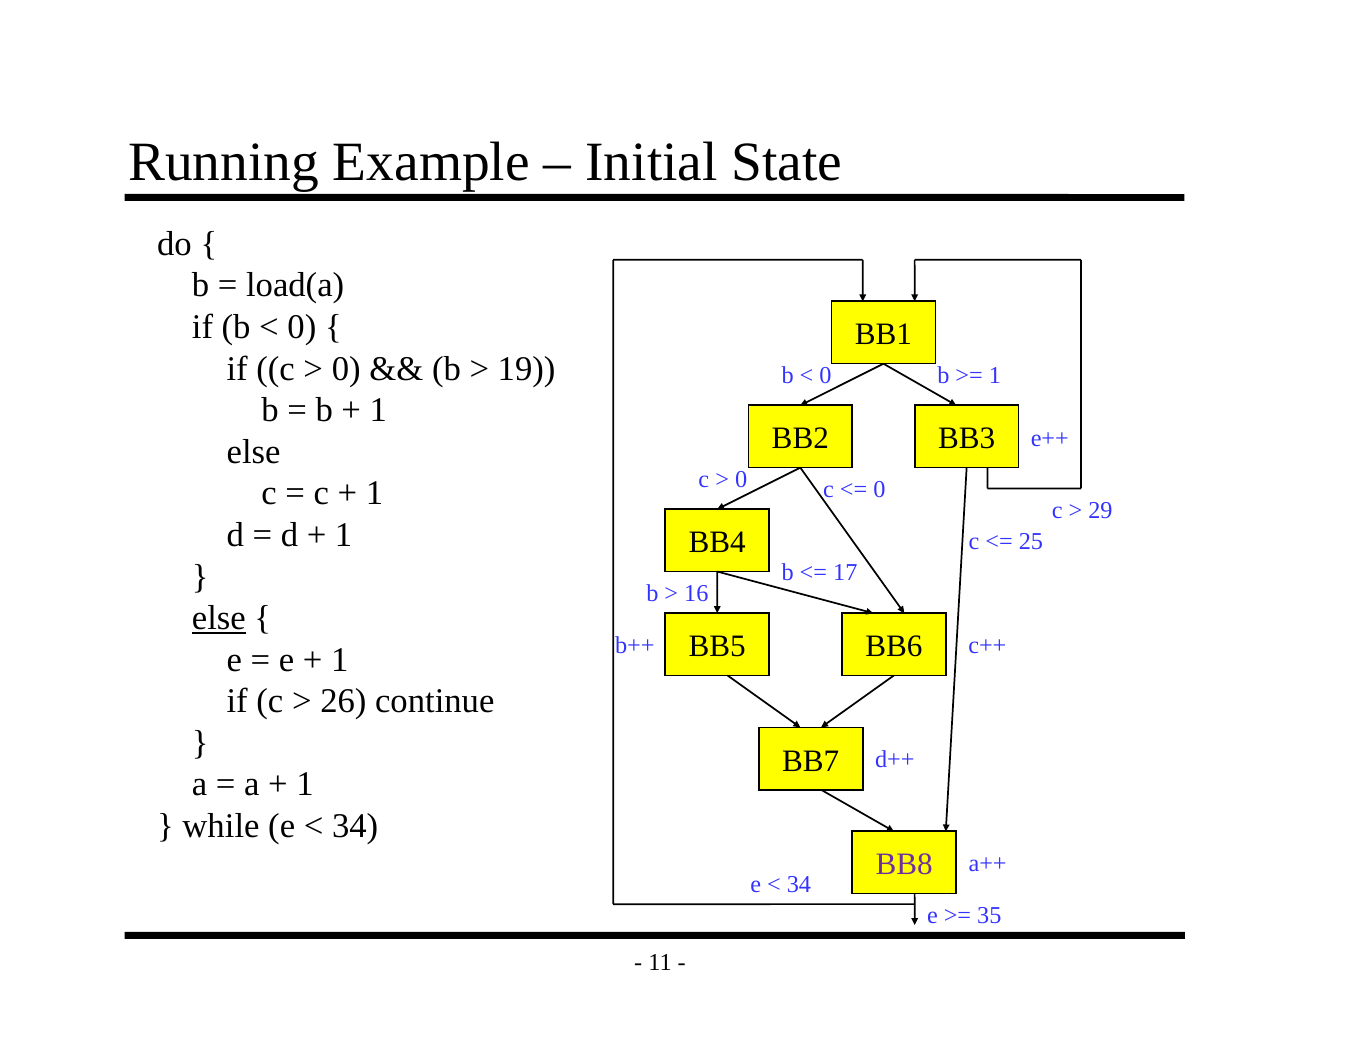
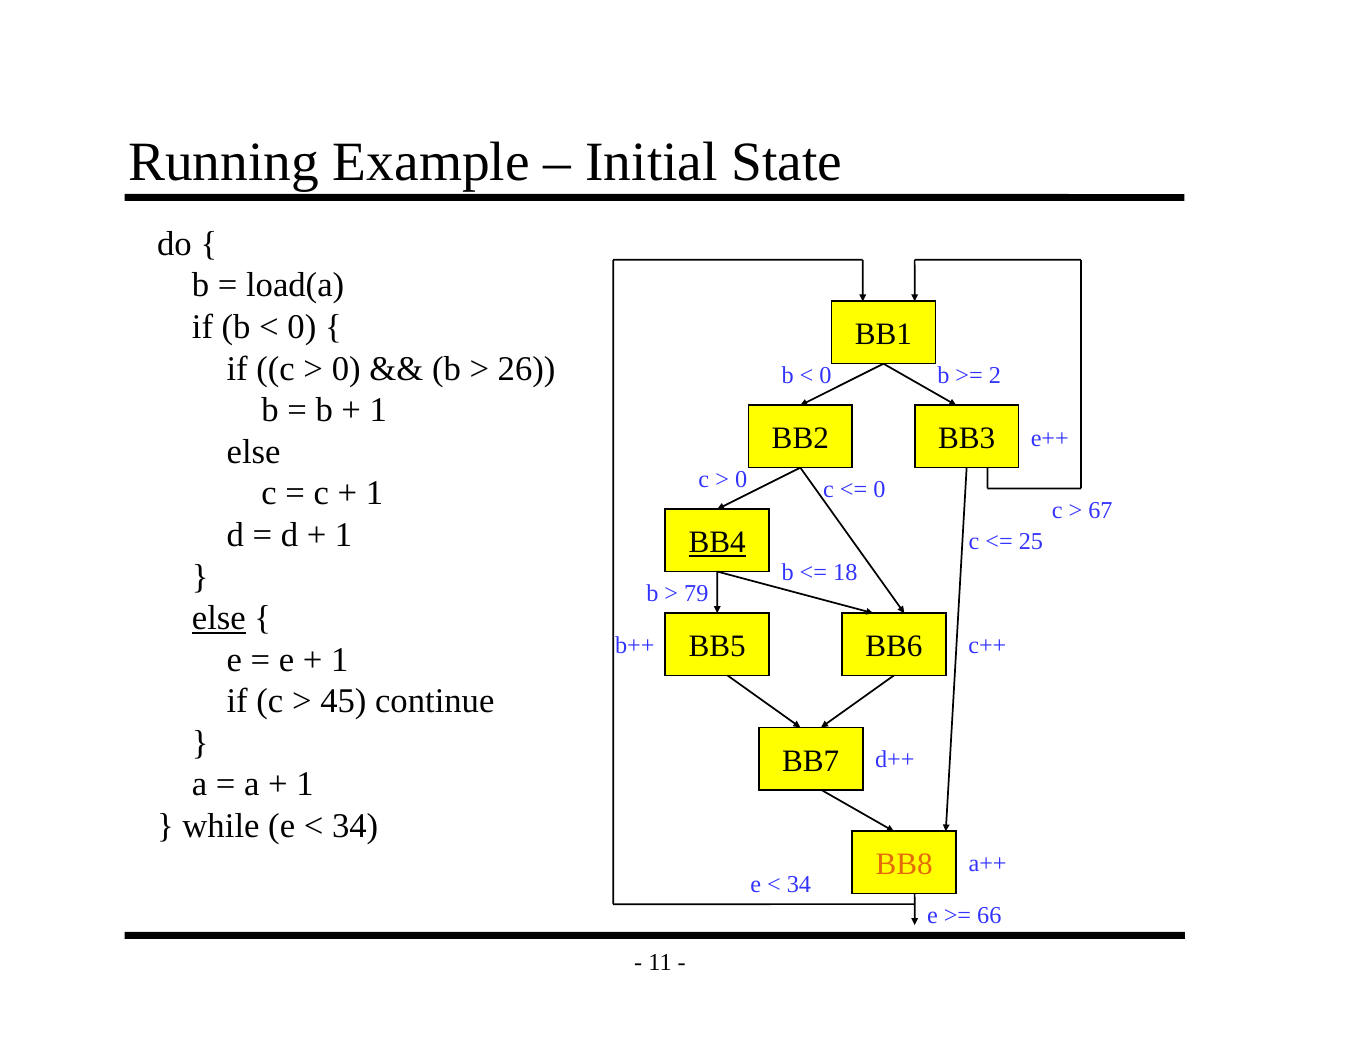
19: 19 -> 26 (527, 369)
1: 1 -> 2 (995, 375)
29: 29 -> 67 (1100, 510)
BB4 underline: none -> present (717, 543)
17: 17 -> 18 (845, 573)
16: 16 -> 79 (696, 594)
26: 26 -> 45 (343, 701)
BB8 colour: purple -> orange (904, 865)
35: 35 -> 66 (989, 916)
